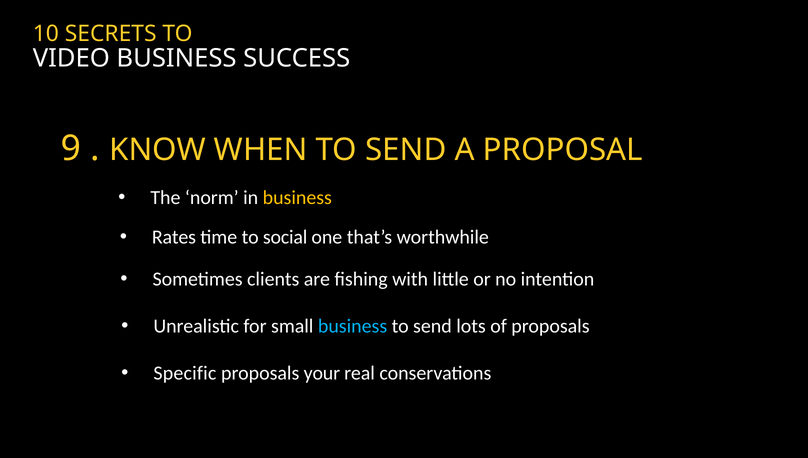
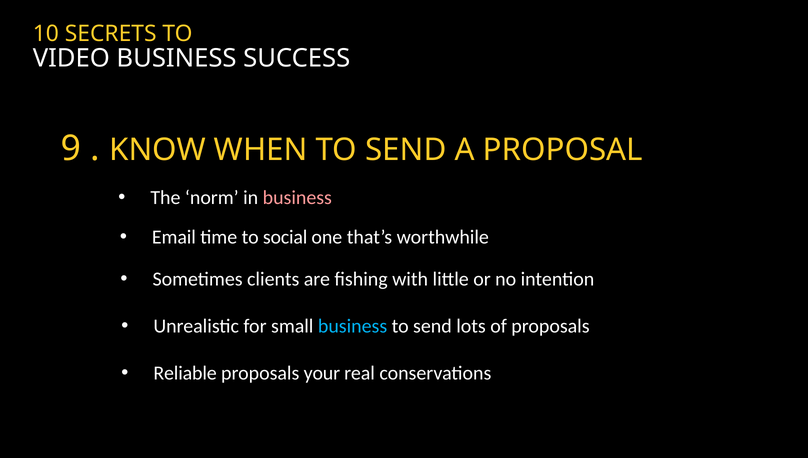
business colour: yellow -> pink (297, 198)
Rates: Rates -> Email (174, 237)
Specific: Specific -> Reliable (185, 374)
